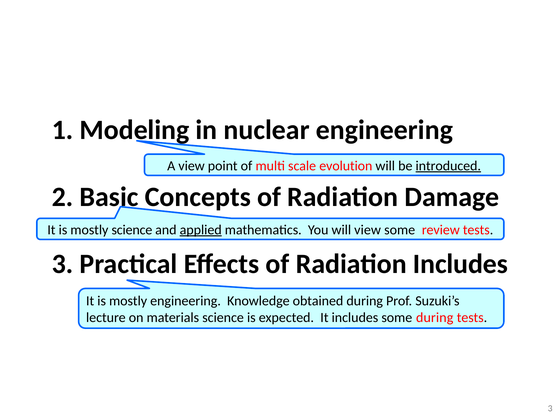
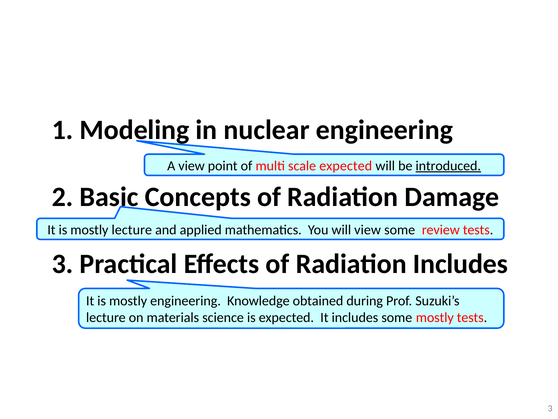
scale evolution: evolution -> expected (346, 166)
mostly science: science -> lecture (132, 230)
applied underline: present -> none (201, 230)
some during: during -> mostly (435, 317)
